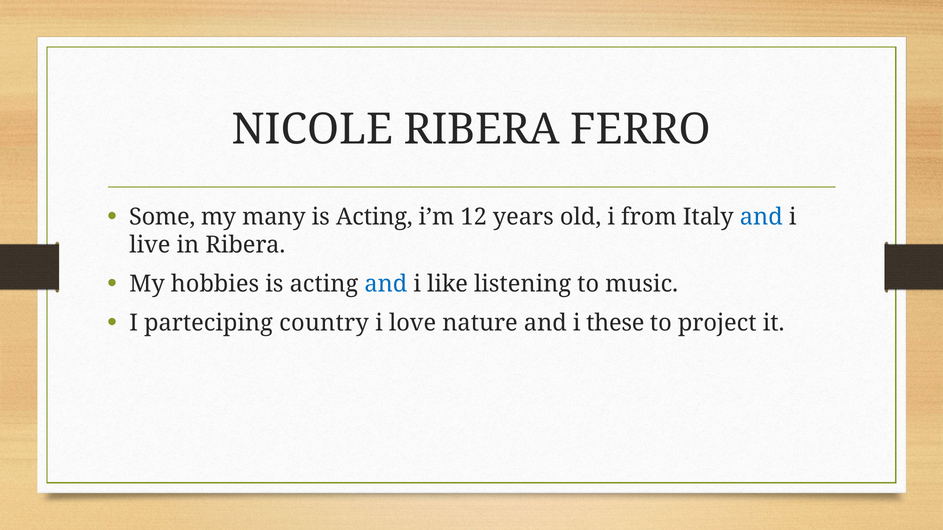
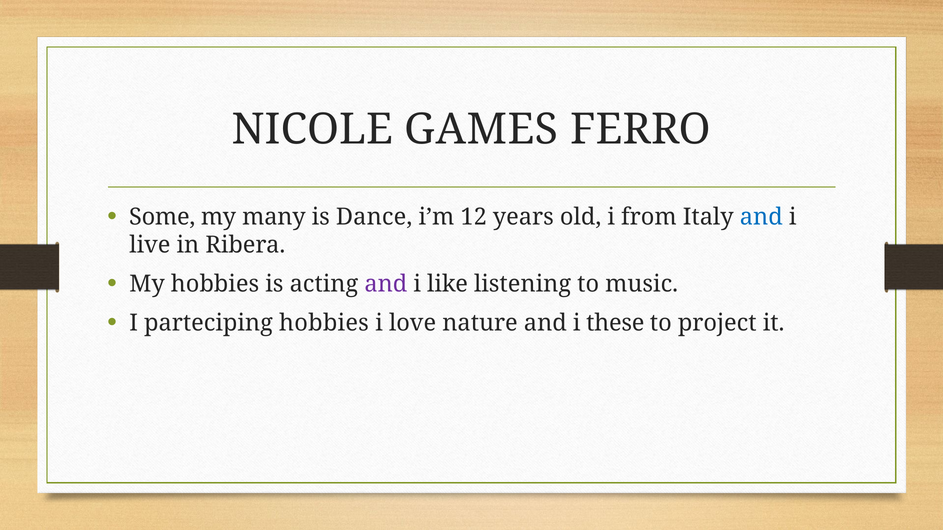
NICOLE RIBERA: RIBERA -> GAMES (481, 129)
Acting: Acting -> Dance (374, 217)
and colour: blue -> purple (386, 284)
parteciping country: country -> hobbies (324, 323)
